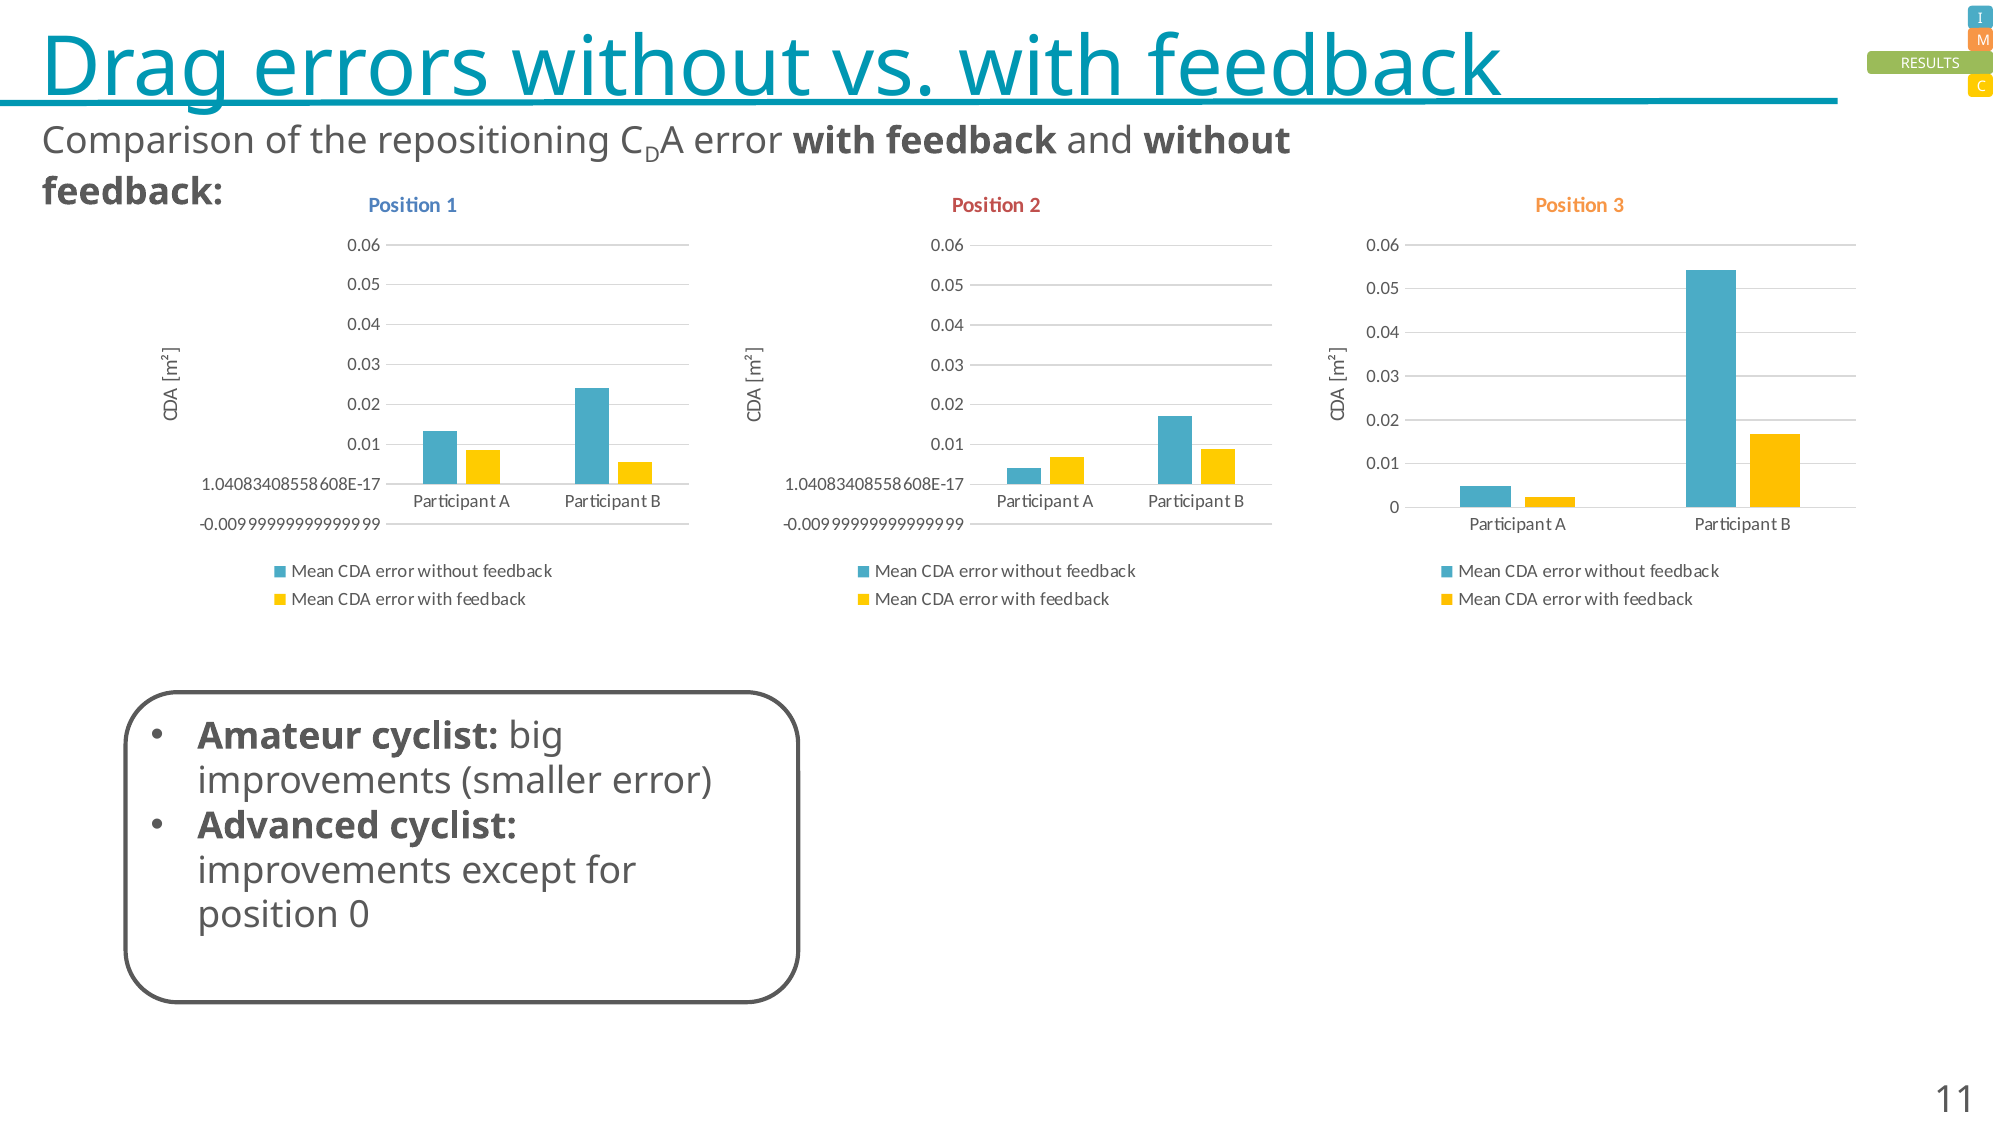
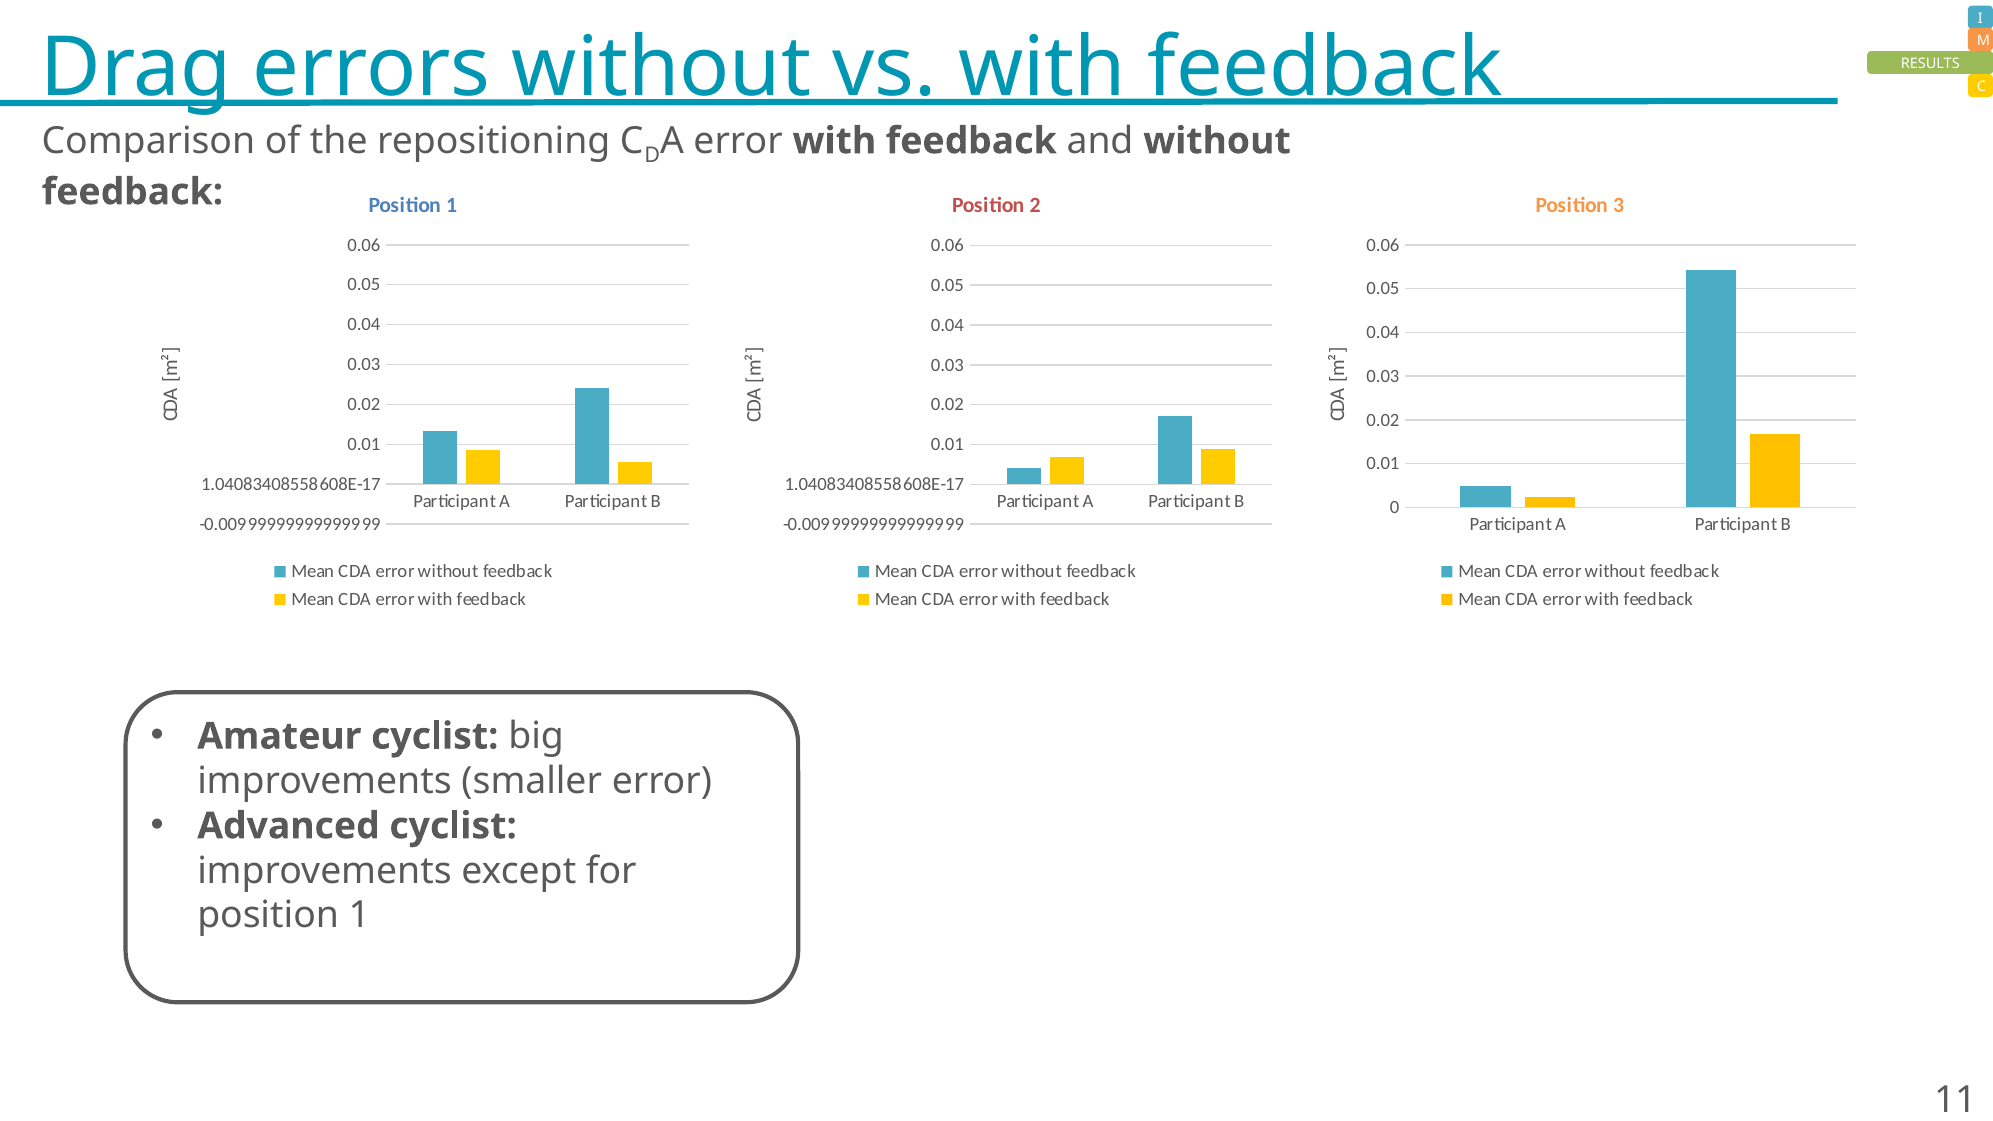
0: 0 -> 1 (359, 916)
